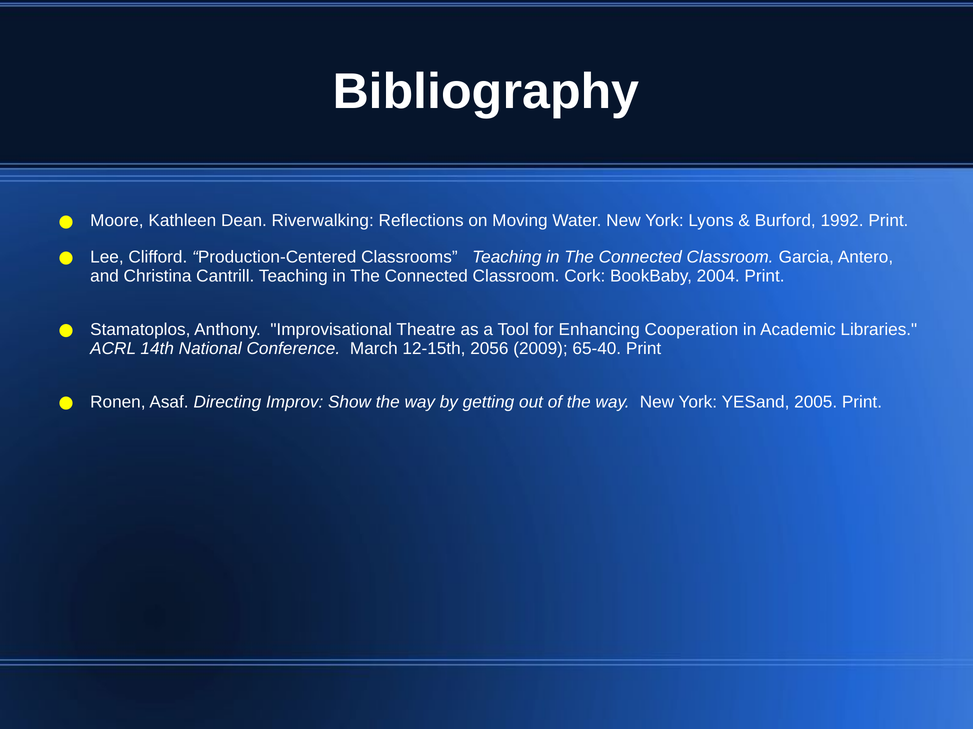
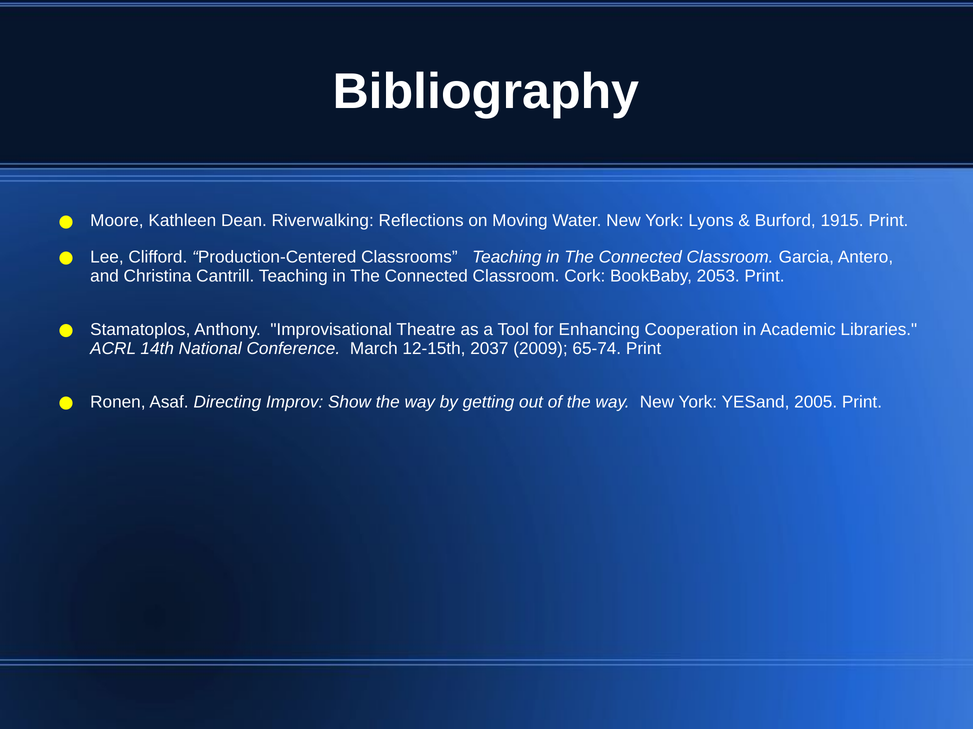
1992: 1992 -> 1915 (842, 221)
2004: 2004 -> 2053 (718, 276)
2056: 2056 -> 2037 (489, 349)
65-40: 65-40 -> 65-74 (597, 349)
